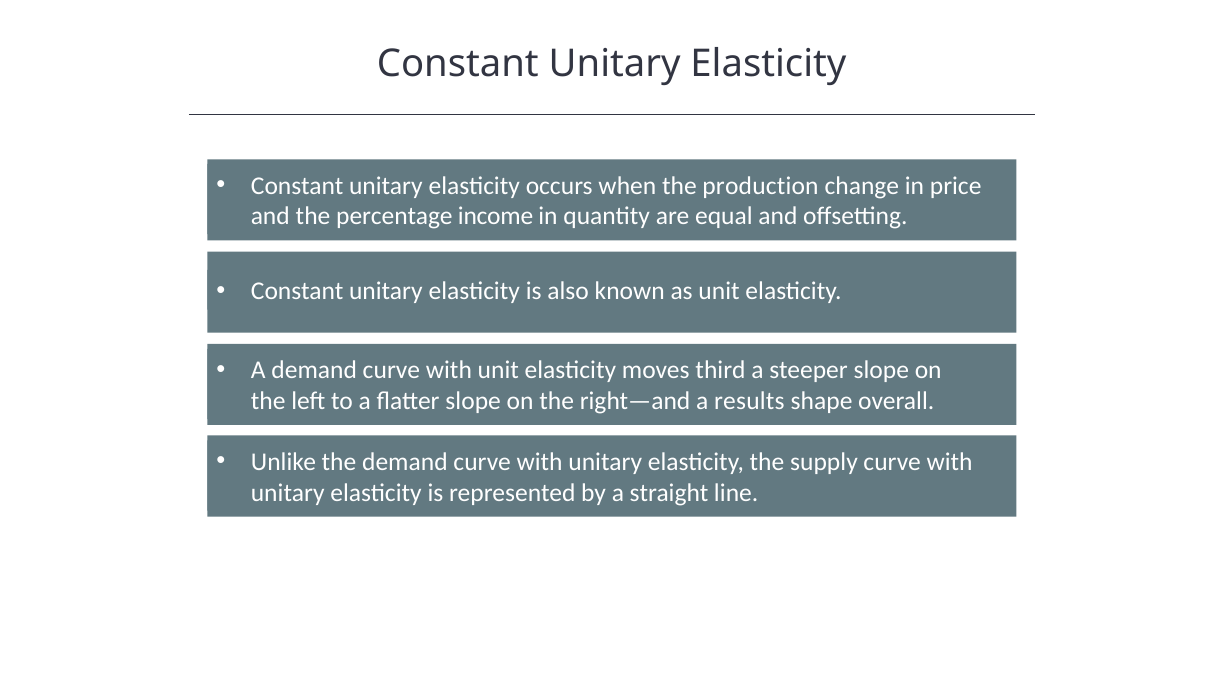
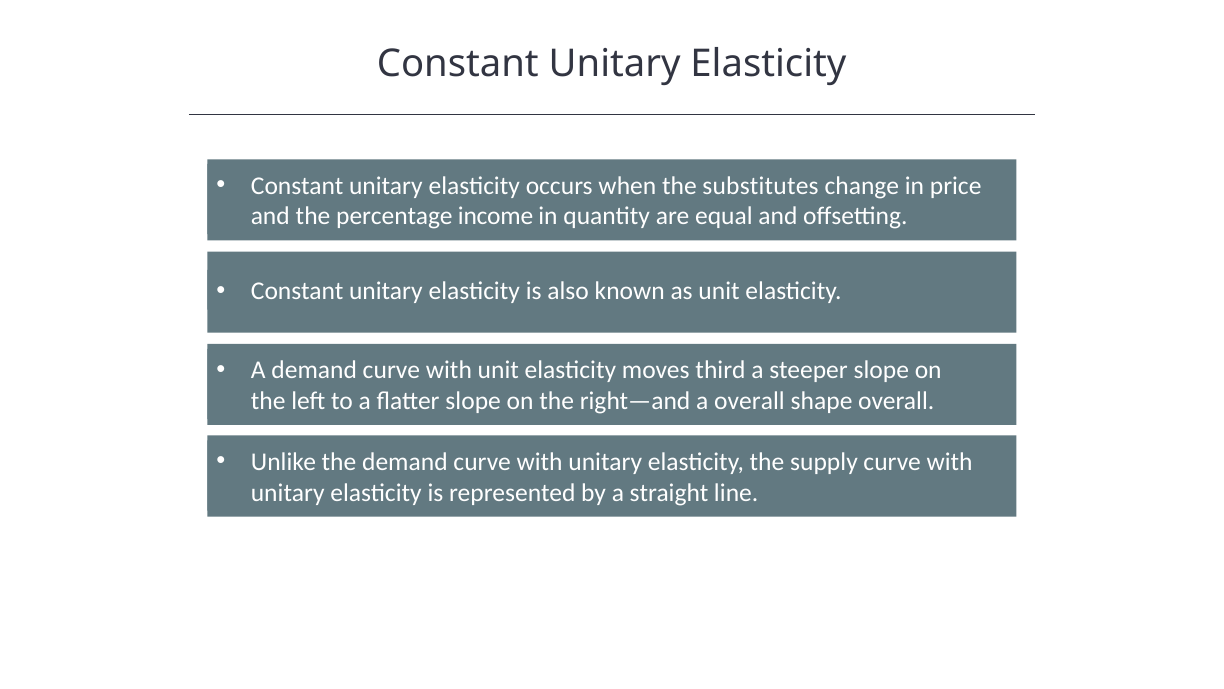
production: production -> substitutes (761, 185)
a results: results -> overall (749, 401)
